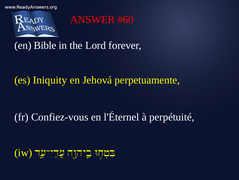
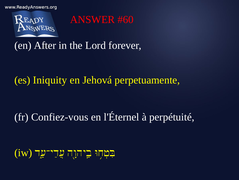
Bible: Bible -> After (45, 45)
